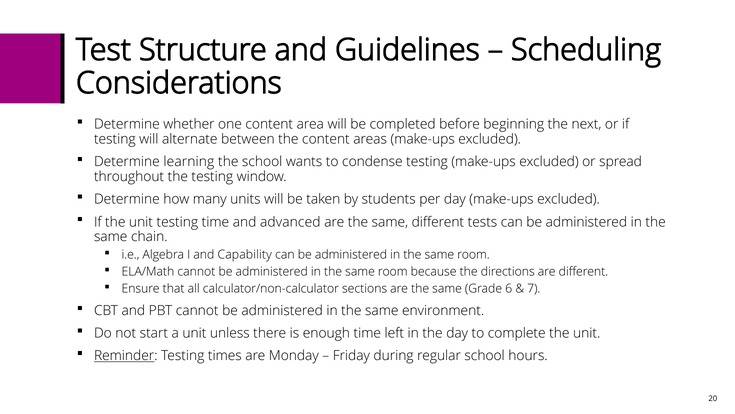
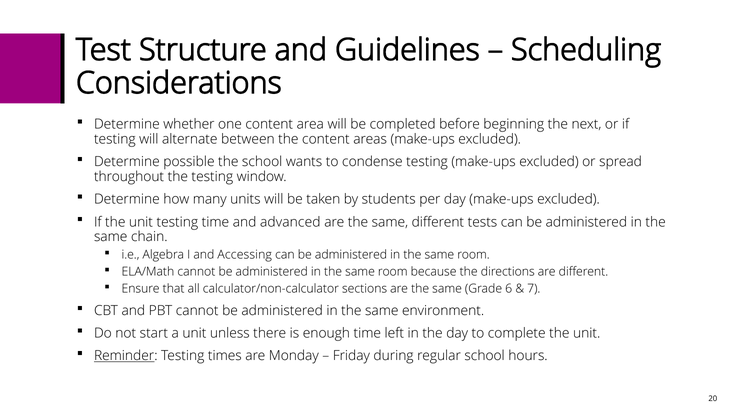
learning: learning -> possible (189, 162)
Capability: Capability -> Accessing (245, 254)
